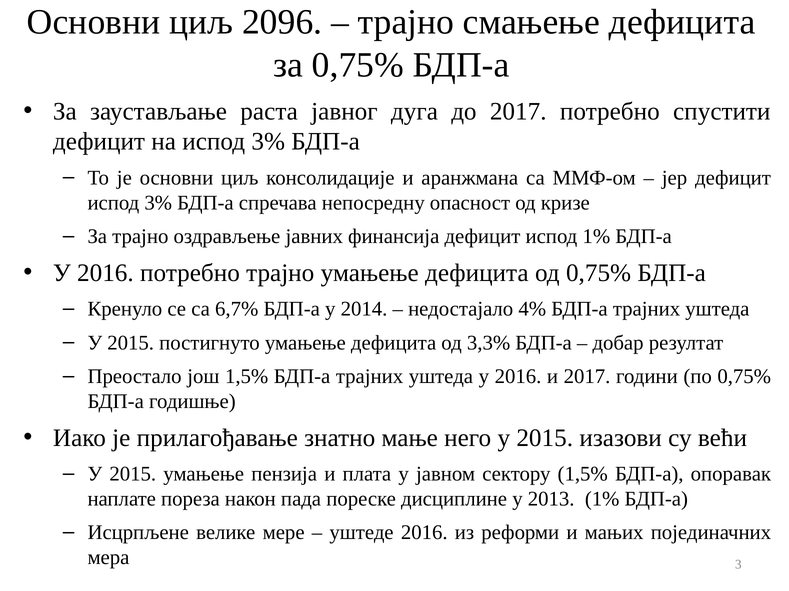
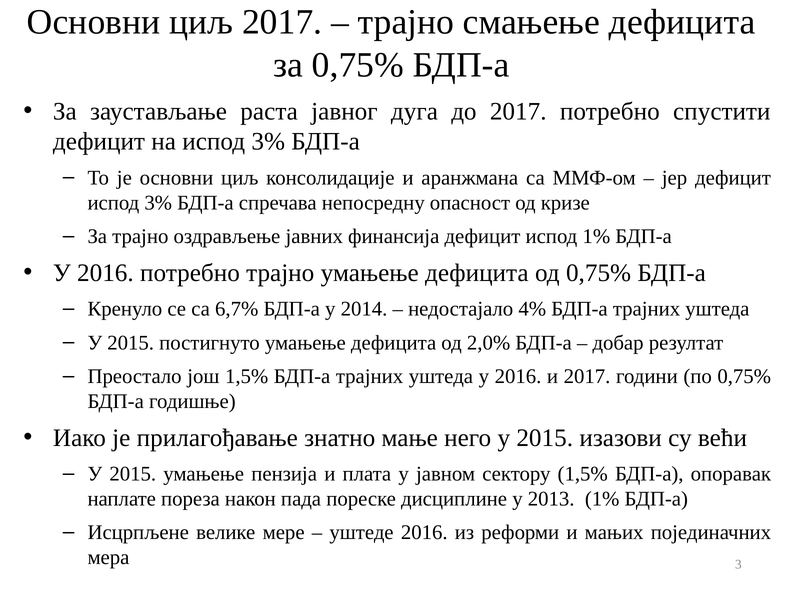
циљ 2096: 2096 -> 2017 (282, 22)
3,3%: 3,3% -> 2,0% (489, 343)
